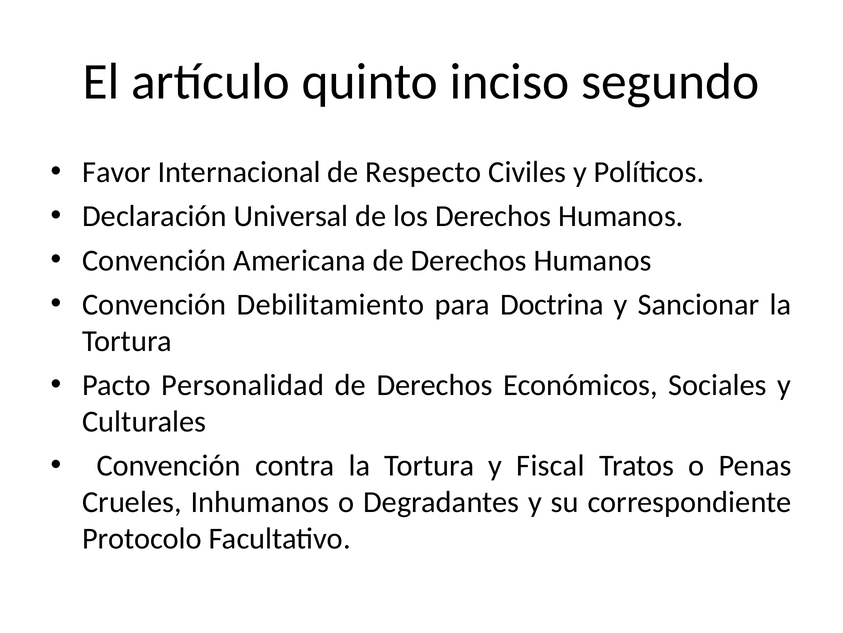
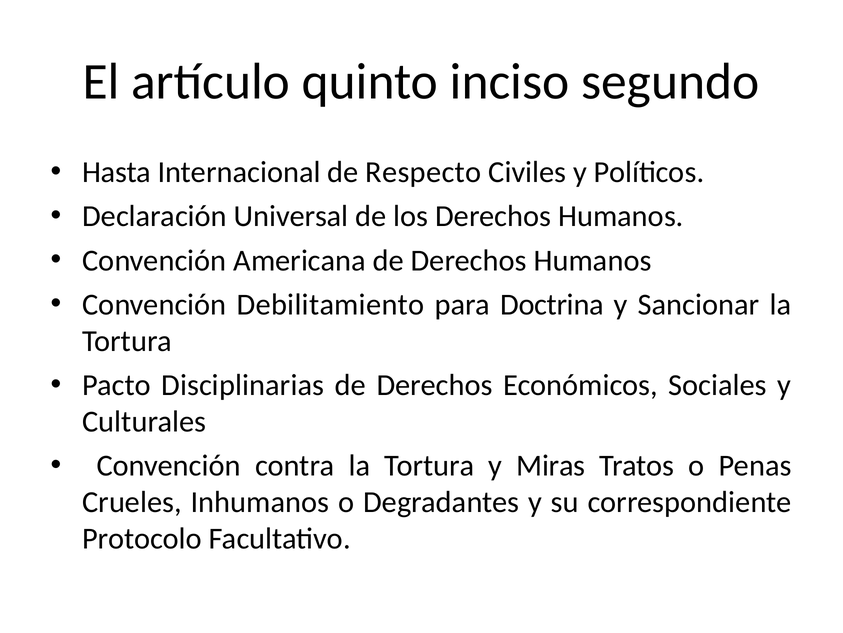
Favor: Favor -> Hasta (117, 172)
Personalidad: Personalidad -> Disciplinarias (243, 385)
Fiscal: Fiscal -> Miras (551, 465)
